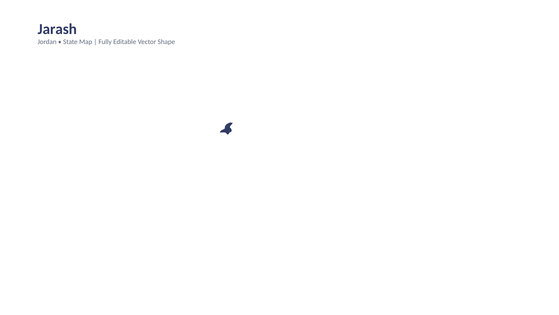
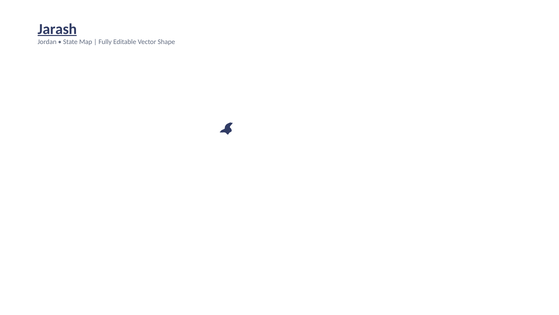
Jarash underline: none -> present (57, 29)
